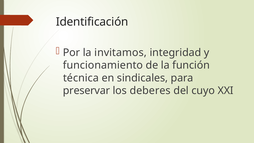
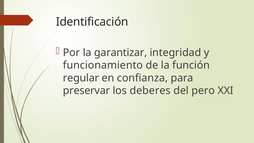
invitamos: invitamos -> garantizar (121, 52)
técnica: técnica -> regular (81, 78)
sindicales: sindicales -> confianza (142, 78)
cuyo: cuyo -> pero (203, 91)
